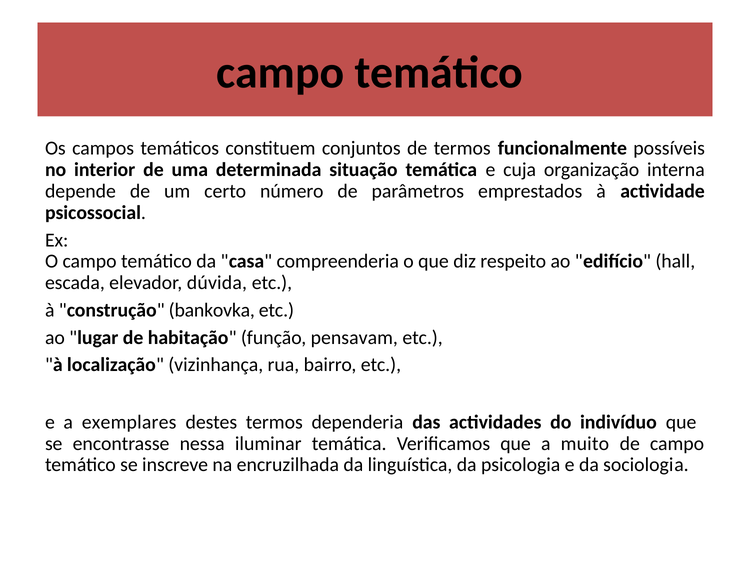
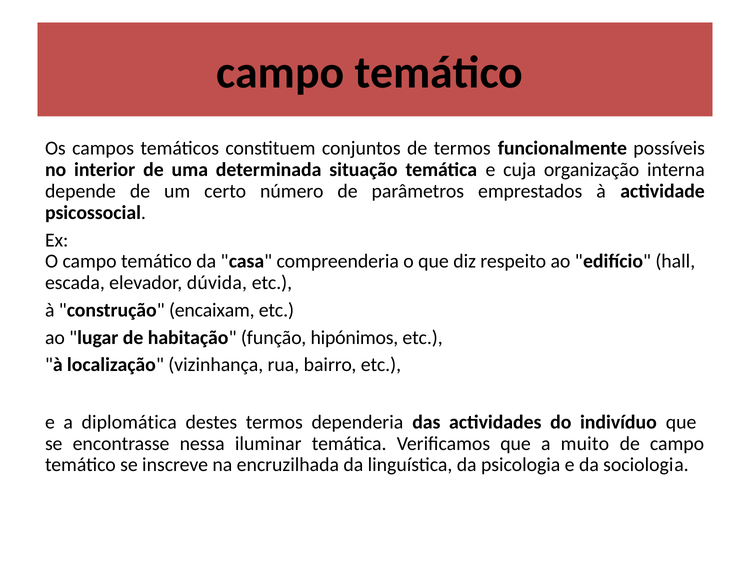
bankovka: bankovka -> encaixam (212, 310)
pensavam: pensavam -> hipónimos (354, 337)
exemplares: exemplares -> diplomática (129, 422)
